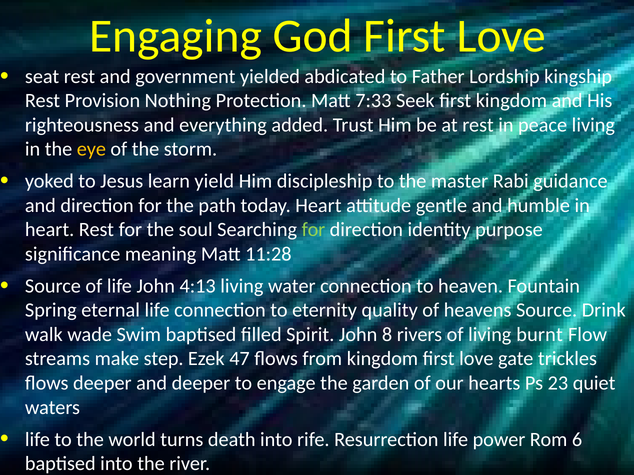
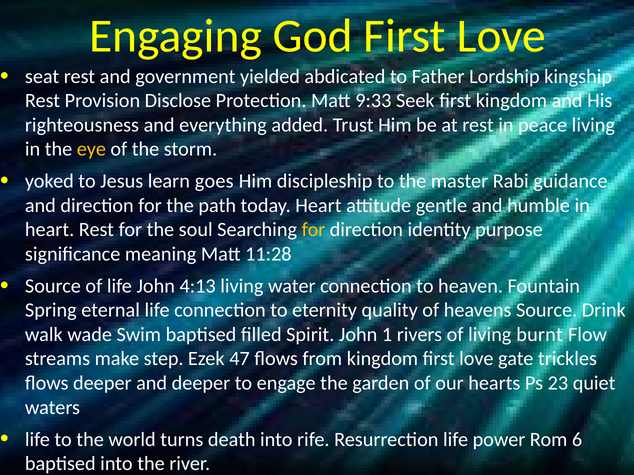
Nothing: Nothing -> Disclose (178, 101)
7:33: 7:33 -> 9:33 (373, 101)
yield: yield -> goes (214, 181)
for colour: light green -> yellow (313, 230)
8: 8 -> 1 (387, 335)
